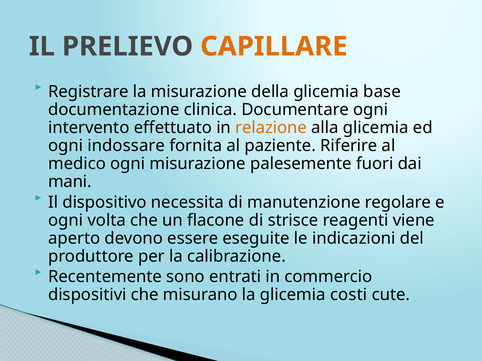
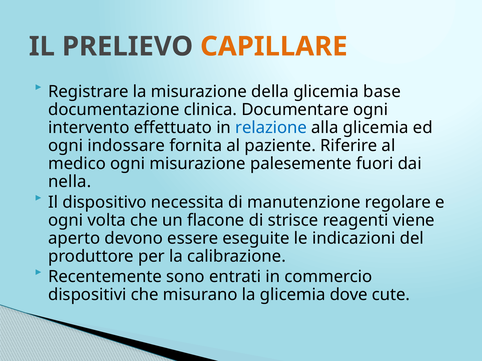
relazione colour: orange -> blue (271, 128)
mani: mani -> nella (70, 182)
costi: costi -> dove (349, 295)
